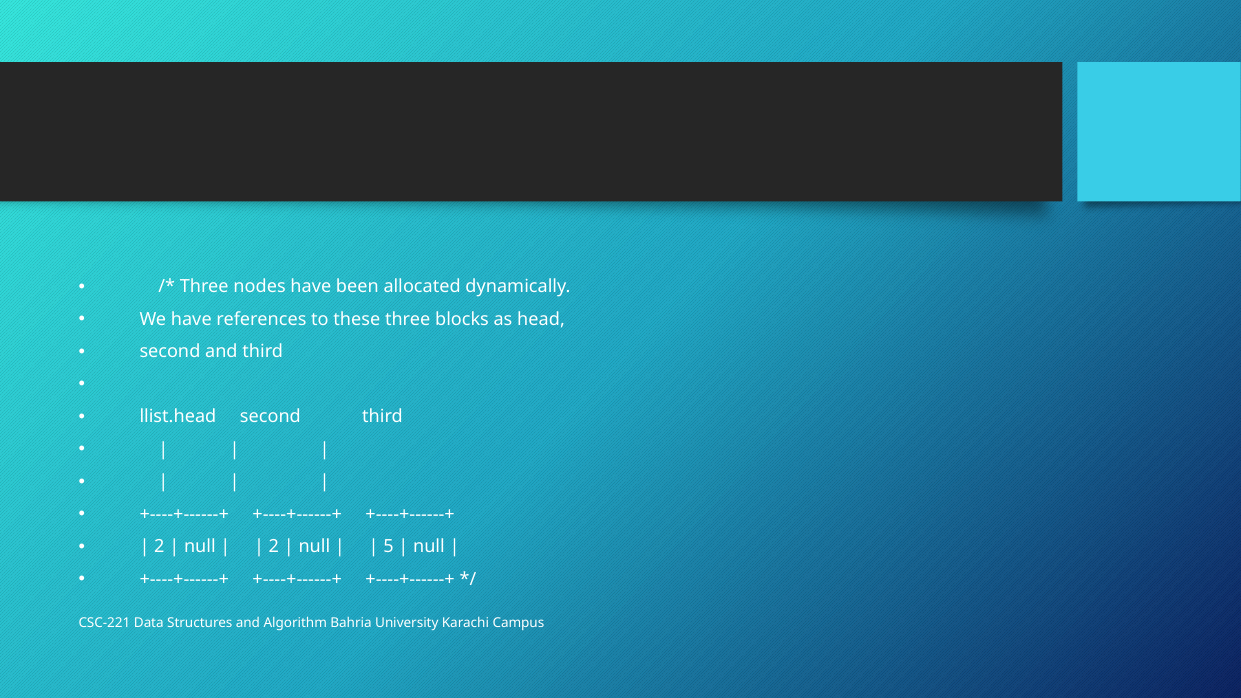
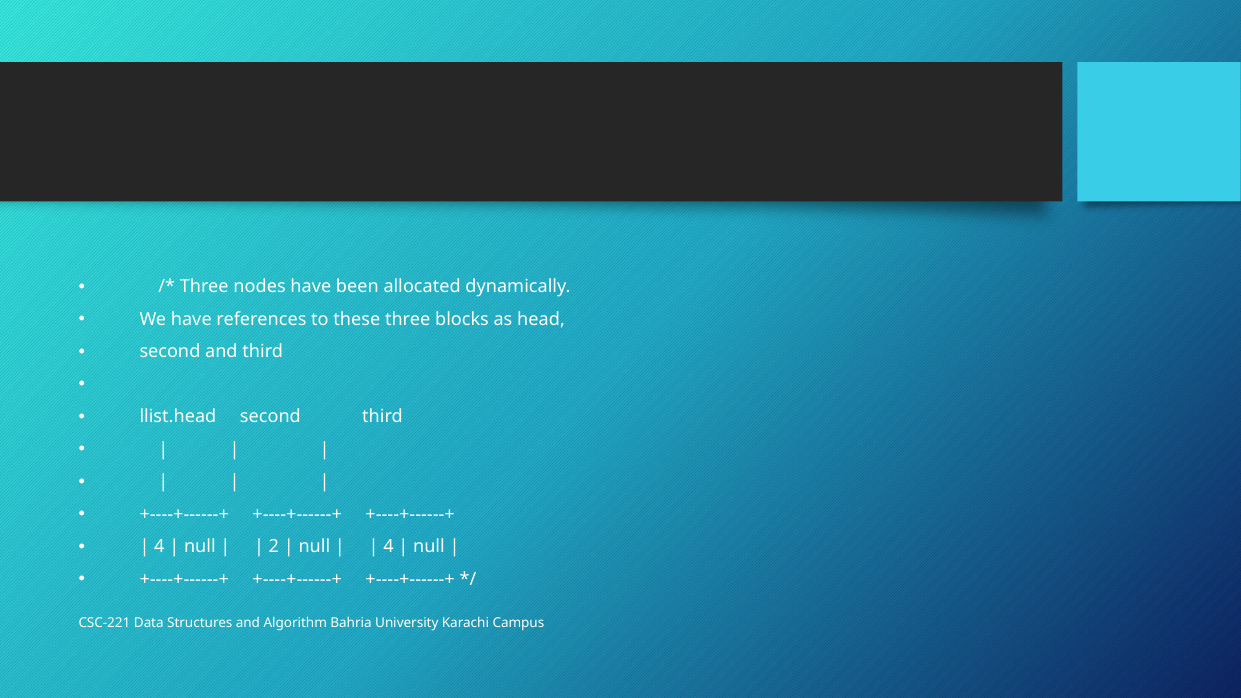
2: 2 -> 4 (159, 547)
5: 5 -> 4 (388, 547)
